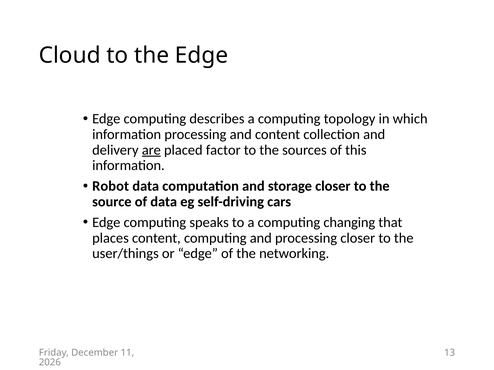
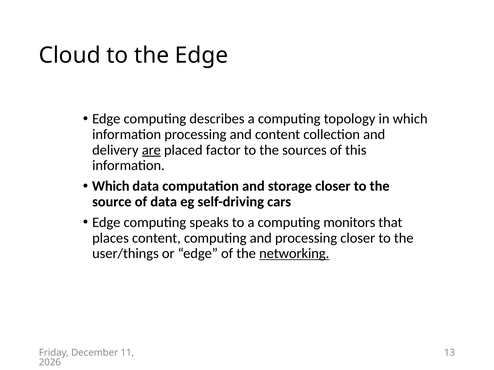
Robot: Robot -> Which (111, 186)
changing: changing -> monitors (349, 223)
networking underline: none -> present (294, 254)
